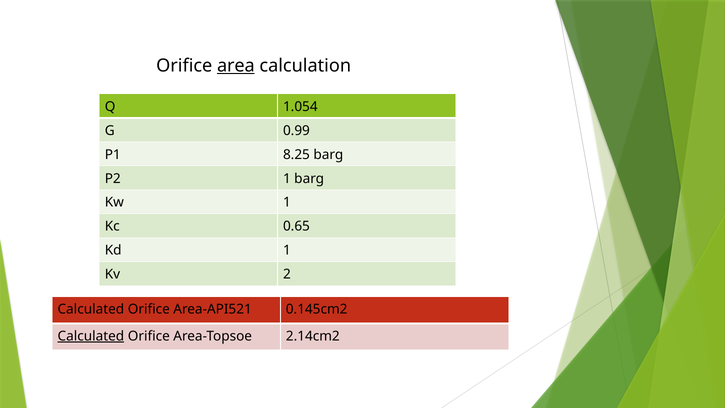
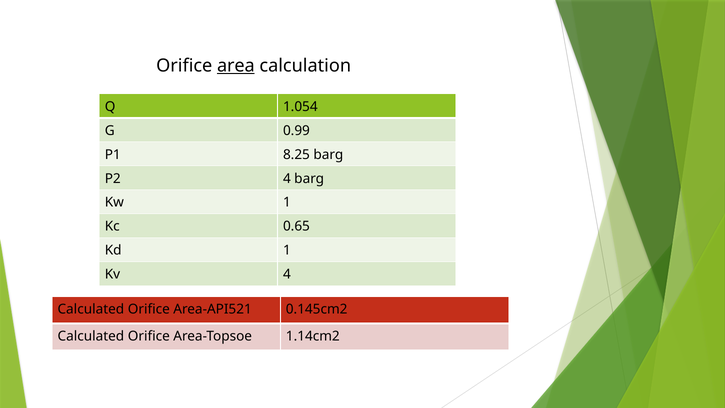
P2 1: 1 -> 4 (287, 178)
Kv 2: 2 -> 4 (287, 274)
Calculated underline: present -> none (91, 336)
2.14cm2: 2.14cm2 -> 1.14cm2 (313, 336)
